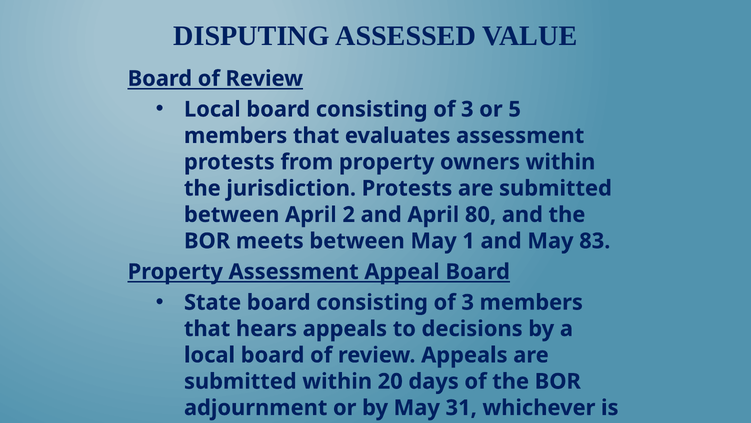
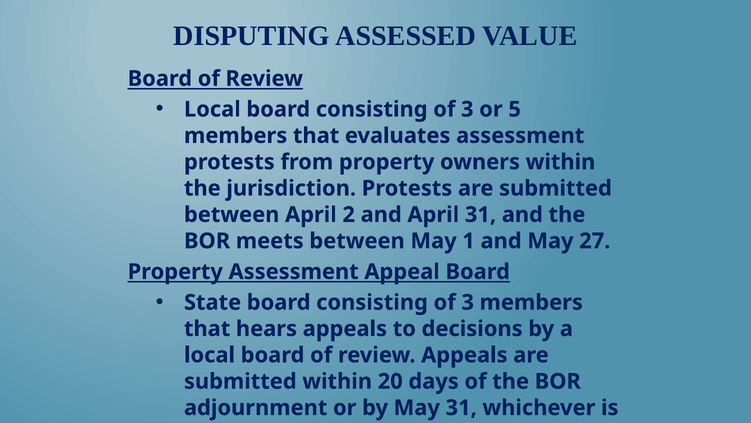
April 80: 80 -> 31 (481, 214)
83: 83 -> 27 (595, 241)
